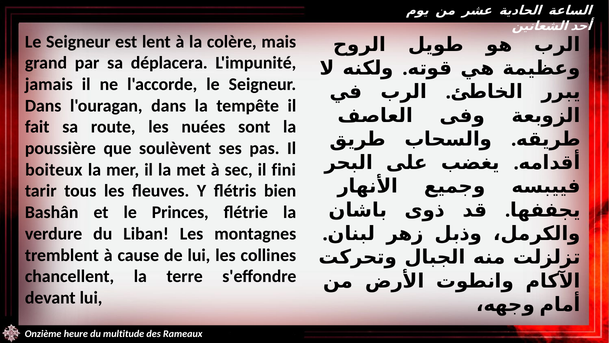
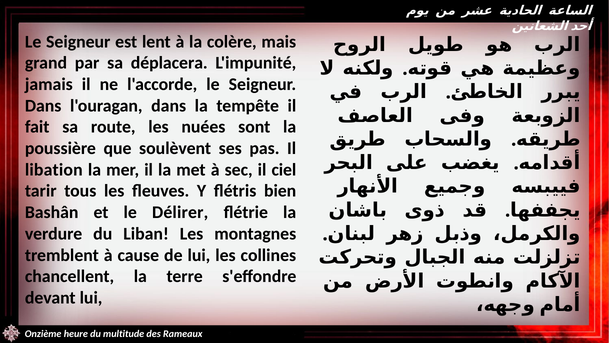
boiteux: boiteux -> libation (54, 170)
fini: fini -> ciel (284, 170)
Princes: Princes -> Délirer (180, 212)
